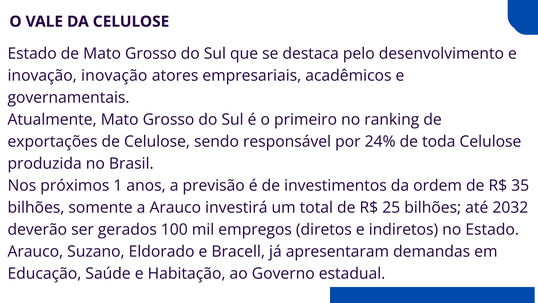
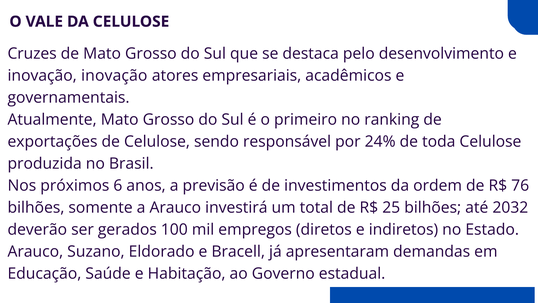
Estado: Estado -> Cruzes (32, 54)
1: 1 -> 6 (118, 185)
35: 35 -> 76 (520, 185)
